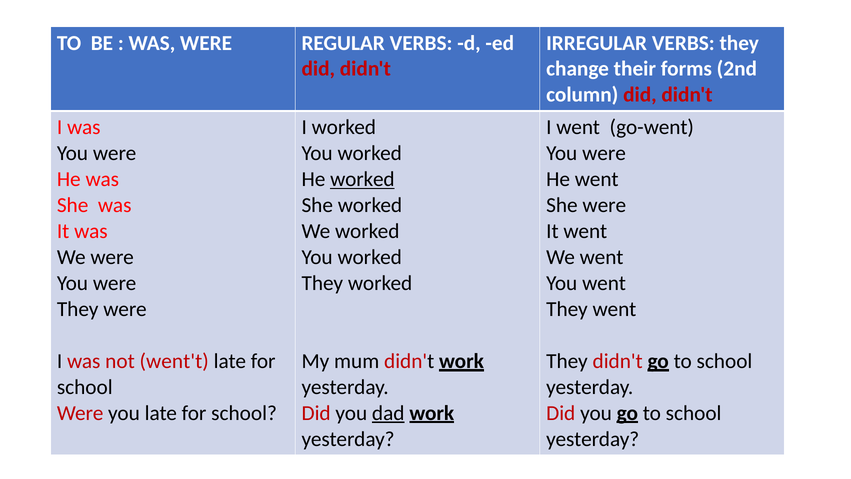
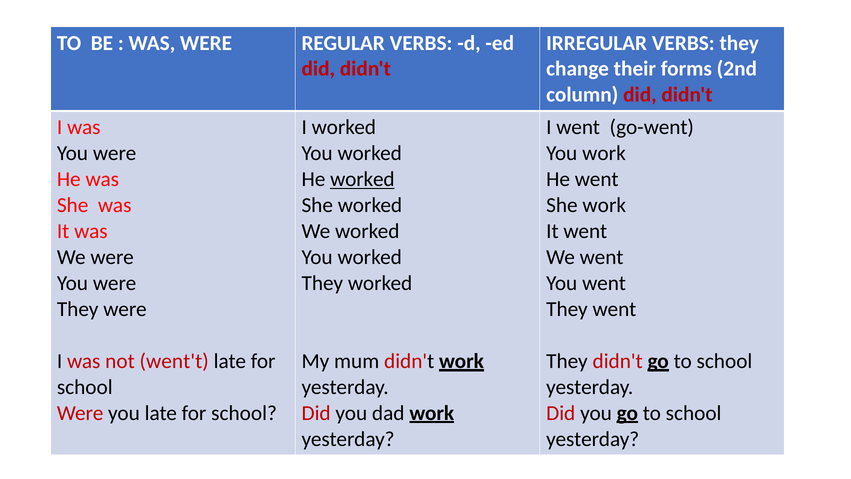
were: were -> work (604, 153)
She were: were -> work (604, 205)
dad underline: present -> none (388, 413)
